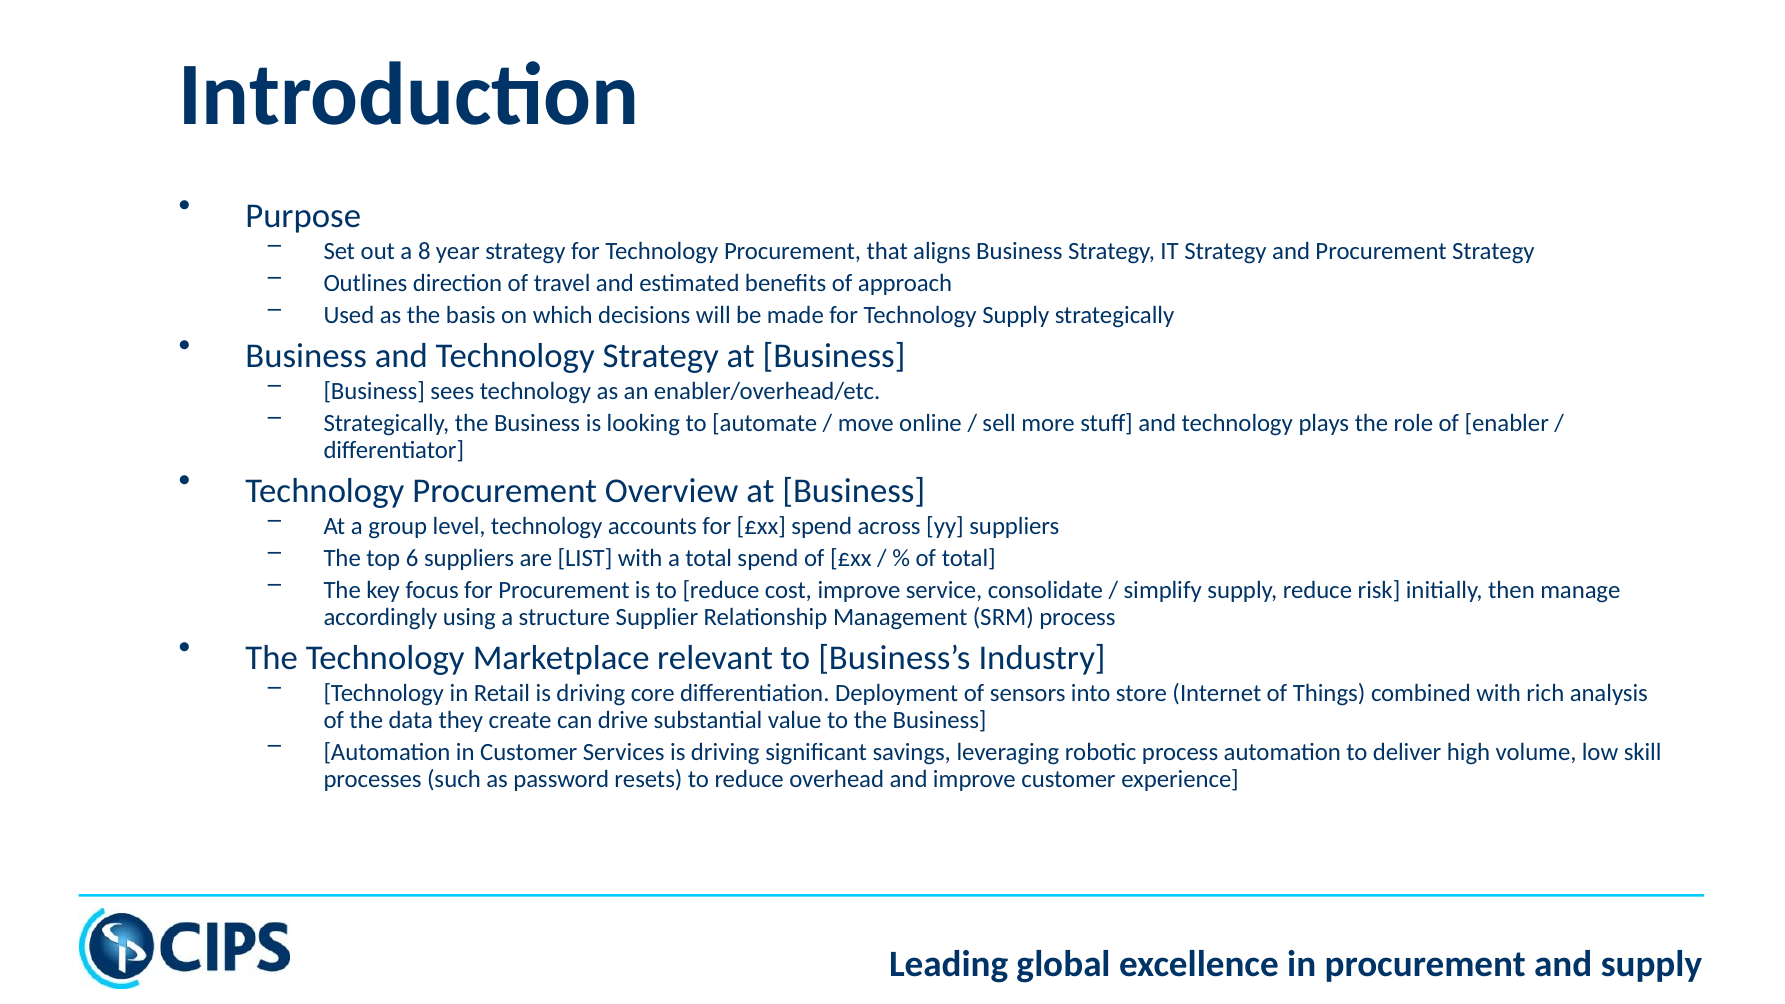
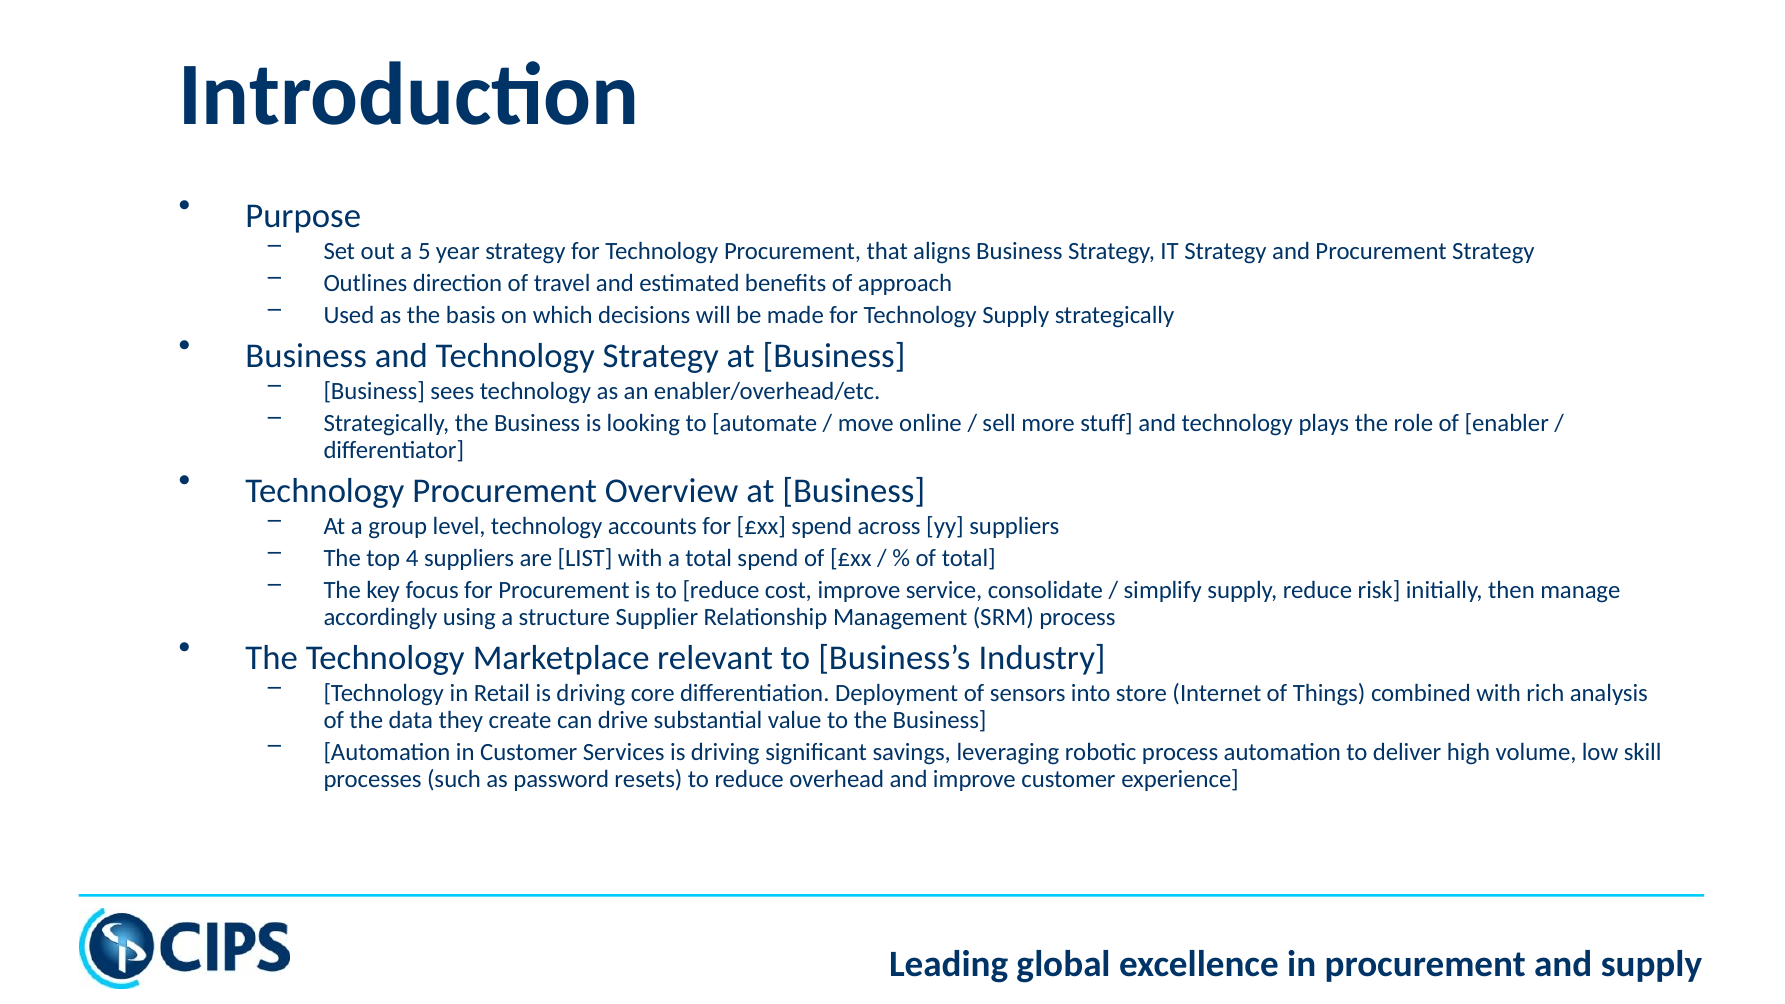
8: 8 -> 5 (424, 252)
6: 6 -> 4 (412, 559)
